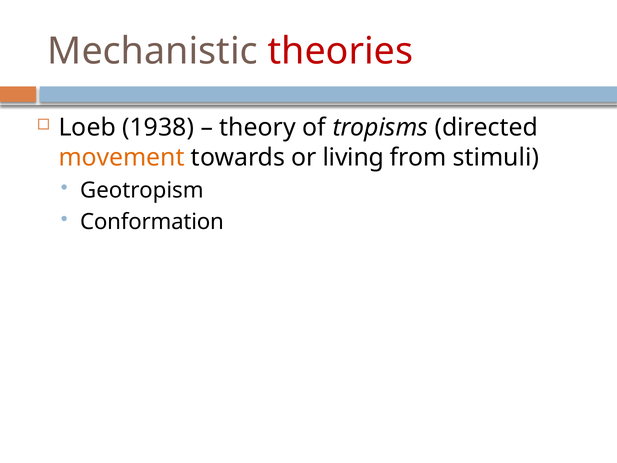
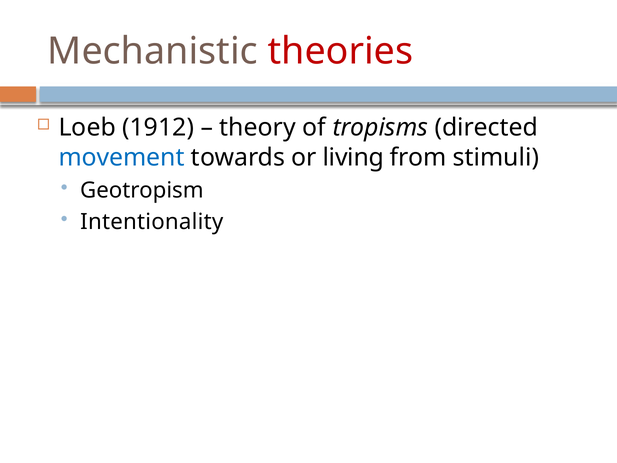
1938: 1938 -> 1912 (158, 128)
movement colour: orange -> blue (122, 158)
Conformation: Conformation -> Intentionality (152, 222)
